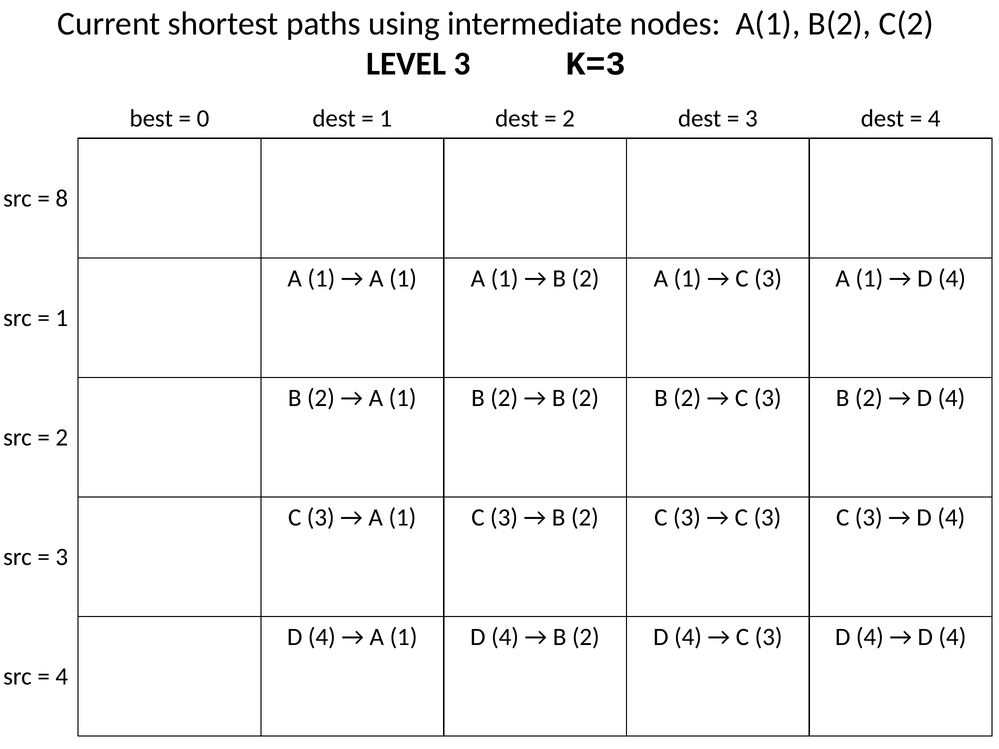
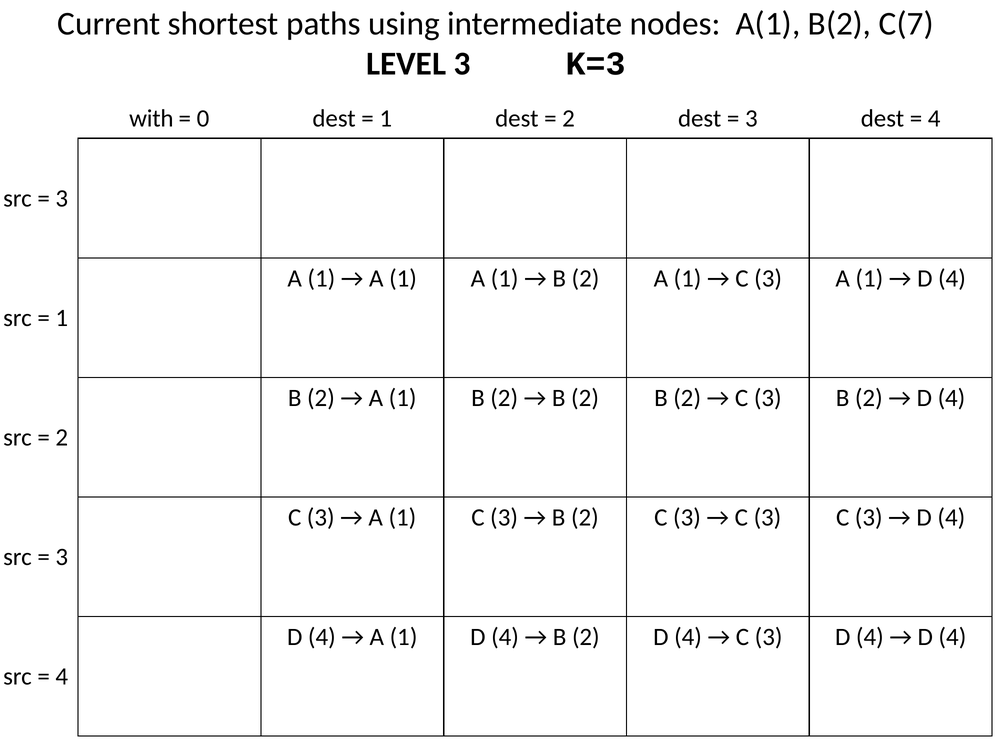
C(2: C(2 -> C(7 (906, 24)
best: best -> with (151, 118)
8: 8 -> 3 (62, 198)
